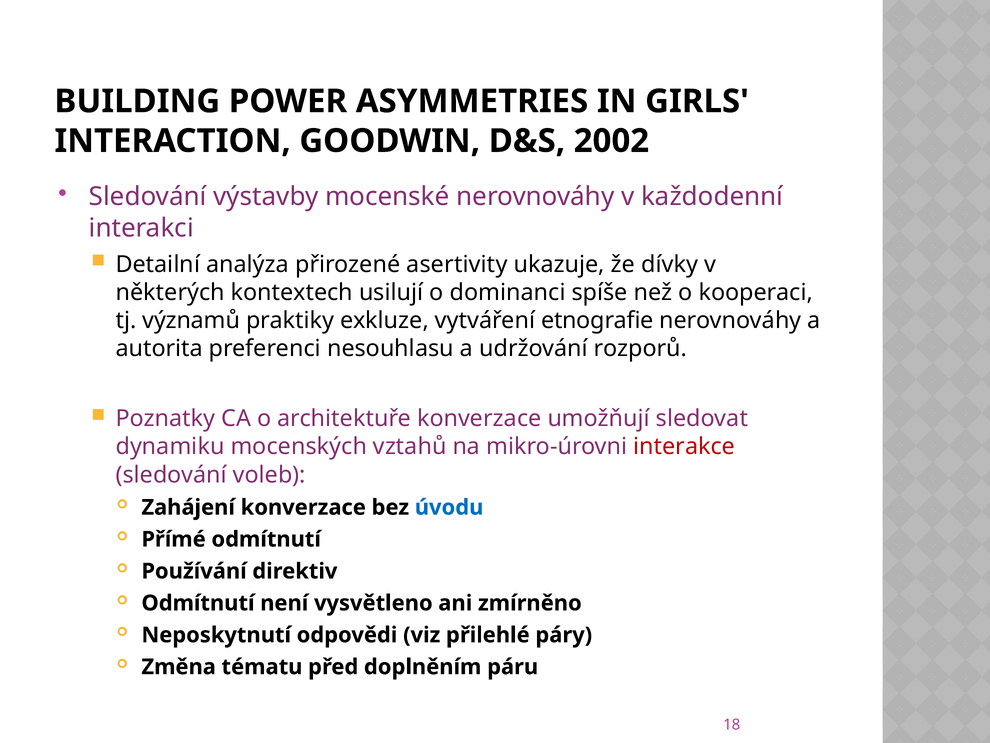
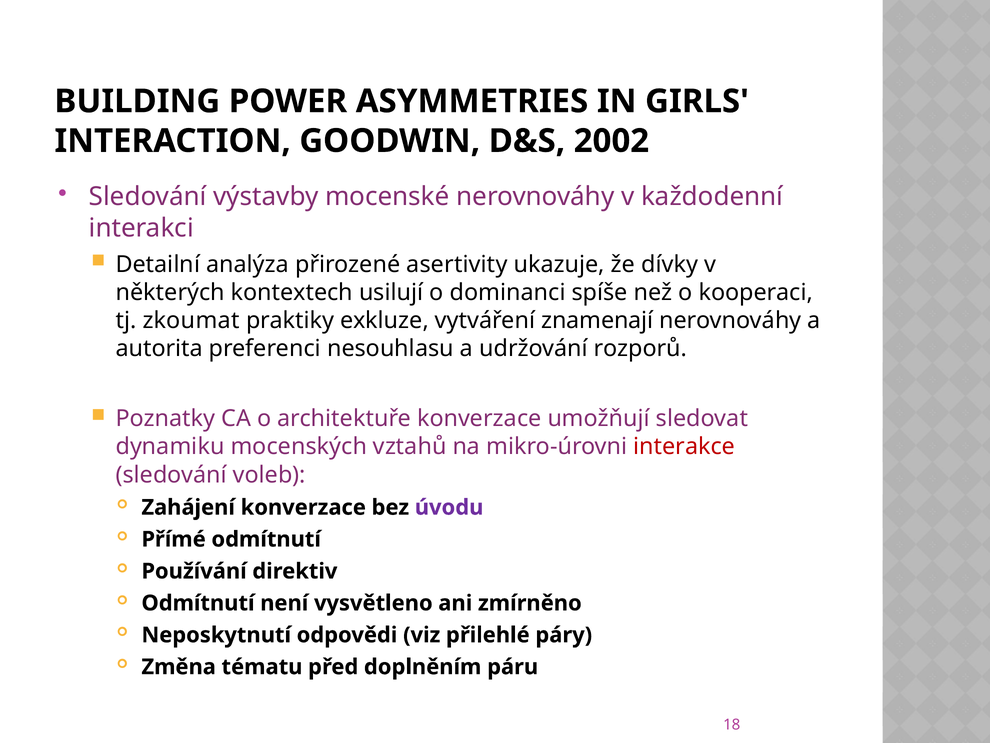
významů: významů -> zkoumat (191, 320)
etnografie: etnografie -> znamenají (597, 320)
úvodu colour: blue -> purple (449, 507)
